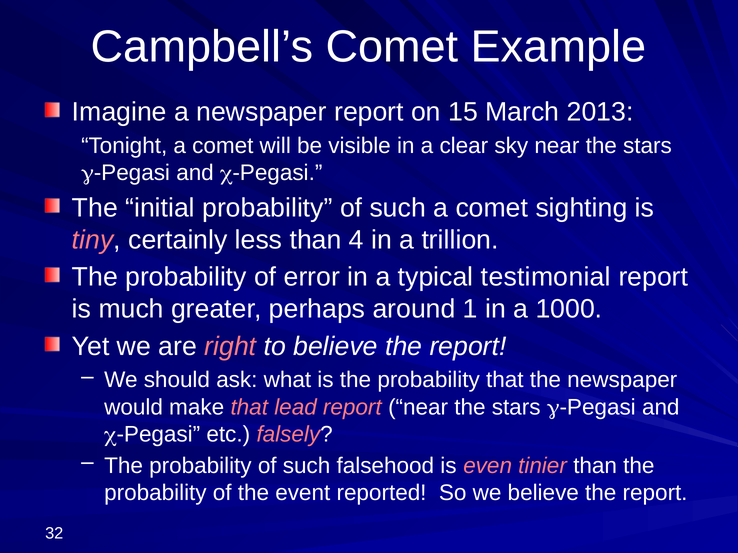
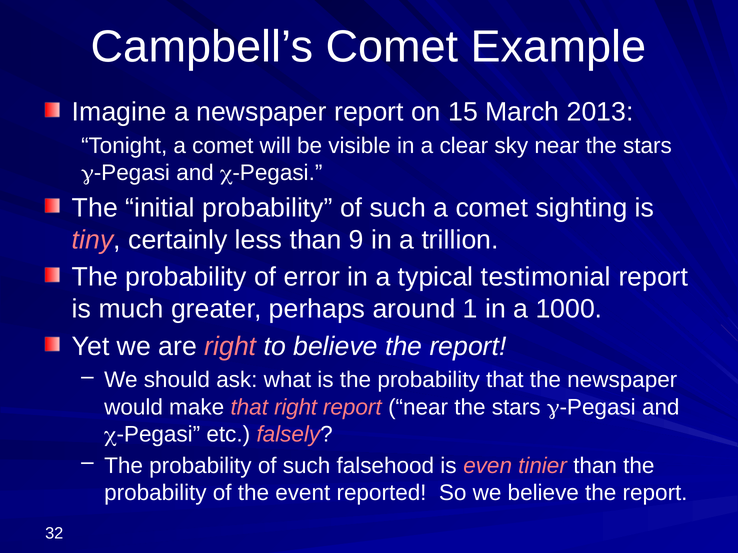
4: 4 -> 9 (356, 240)
that lead: lead -> right (296, 407)
